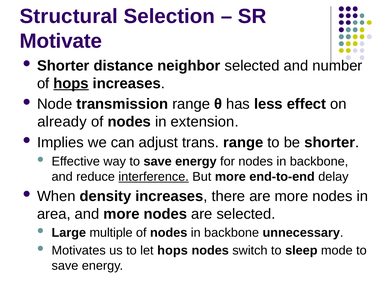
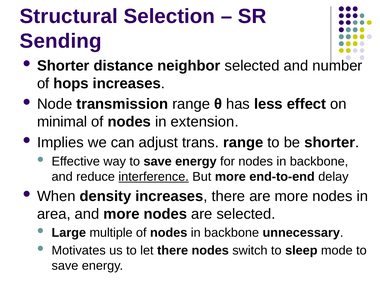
Motivate: Motivate -> Sending (61, 41)
hops underline: present -> none (71, 83)
already: already -> minimal (62, 122)
let hops: hops -> there (173, 250)
